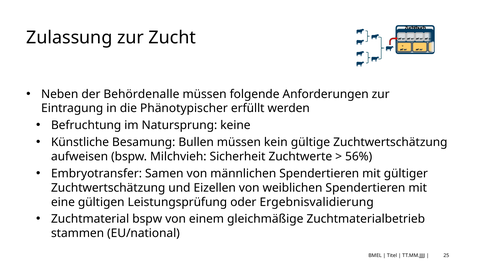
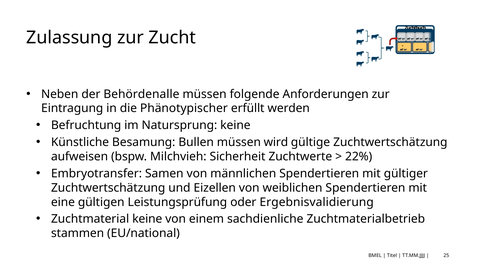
kein: kein -> wird (276, 142)
56%: 56% -> 22% (359, 157)
Zuchtmaterial bspw: bspw -> keine (147, 219)
gleichmäßige: gleichmäßige -> sachdienliche (265, 219)
